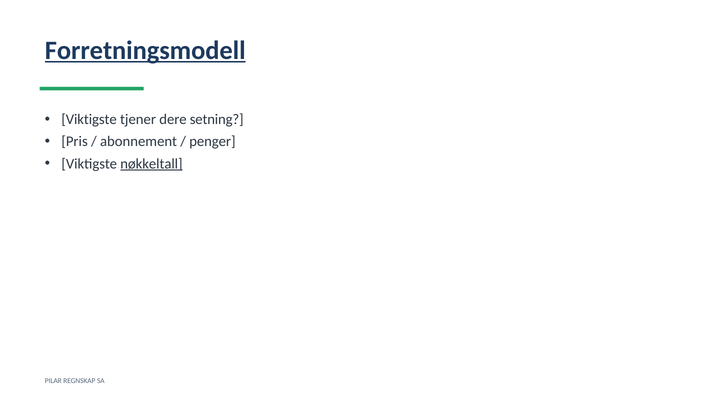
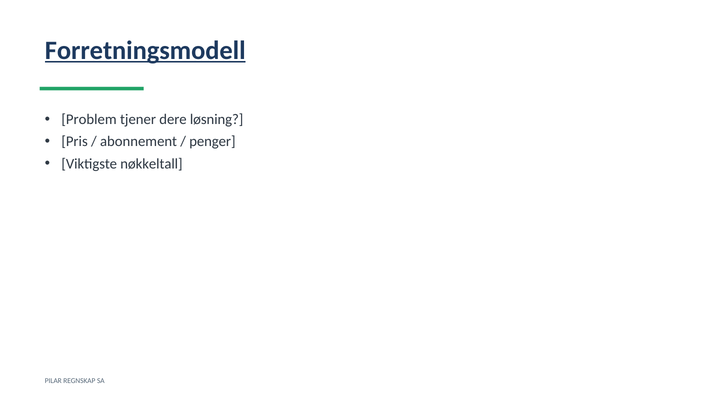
Viktigste: Viktigste -> Problem (89, 119)
setning: setning -> løsning (217, 119)
nøkkeltall underline: present -> none (151, 163)
